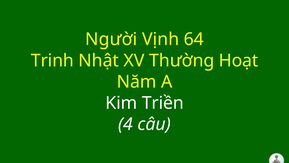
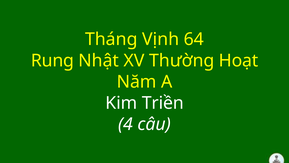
Người: Người -> Tháng (111, 39)
Trinh: Trinh -> Rung (52, 60)
